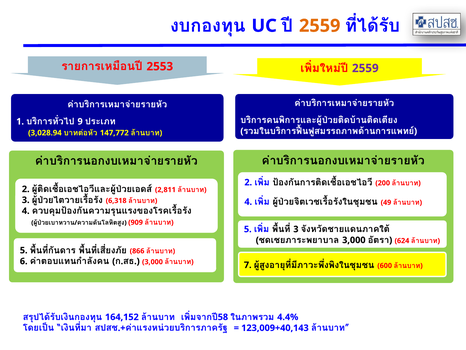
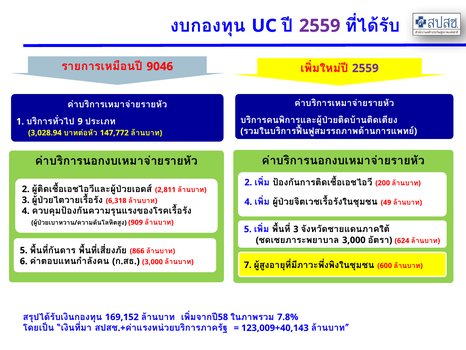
2559 colour: orange -> purple (320, 26)
2553: 2553 -> 9046 (160, 66)
164,152: 164,152 -> 169,152 (122, 317)
4.4%: 4.4% -> 7.8% (288, 317)
